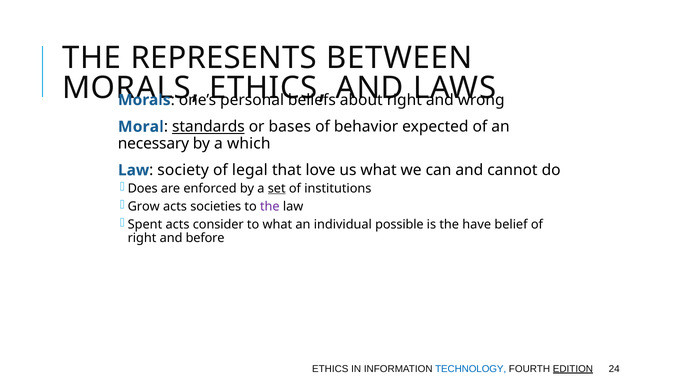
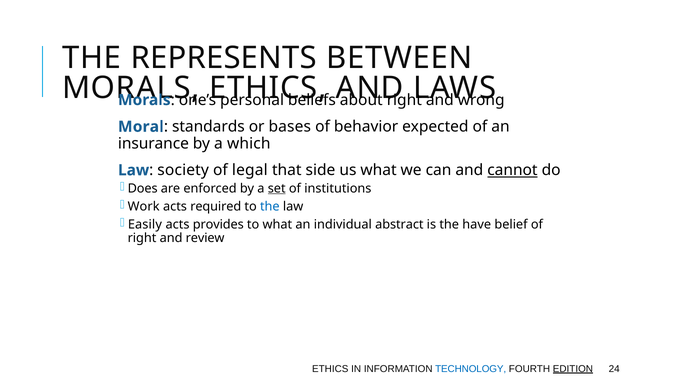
standards underline: present -> none (208, 127)
necessary: necessary -> insurance (153, 143)
love: love -> side (320, 170)
cannot underline: none -> present (512, 170)
Grow: Grow -> Work (144, 206)
societies: societies -> required (216, 206)
the colour: purple -> blue (270, 206)
Spent: Spent -> Easily (145, 224)
consider: consider -> provides (218, 224)
possible: possible -> abstract (399, 224)
before: before -> review (205, 238)
